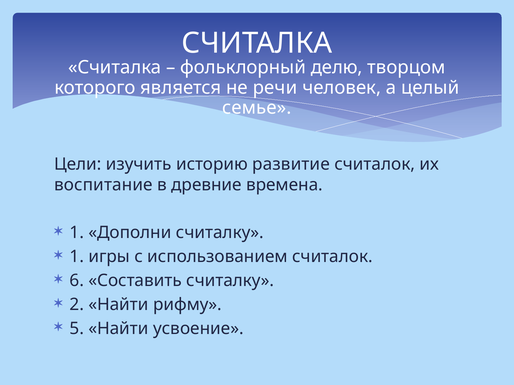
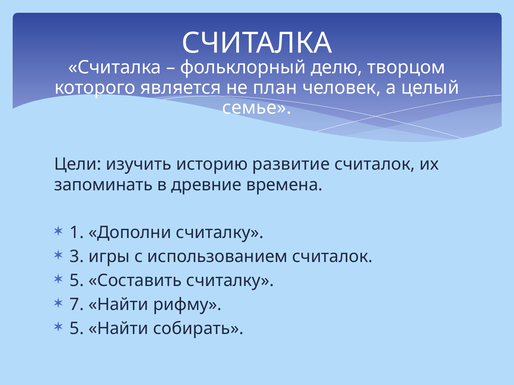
речи: речи -> план (275, 88)
воспитание: воспитание -> запоминать (103, 185)
1: 1 -> 3 (77, 257)
6: 6 -> 5 (77, 281)
2: 2 -> 7 (77, 305)
усвоение: усвоение -> собирать (198, 329)
